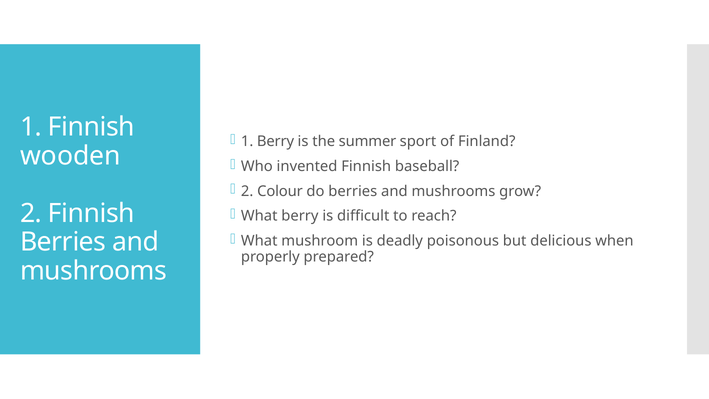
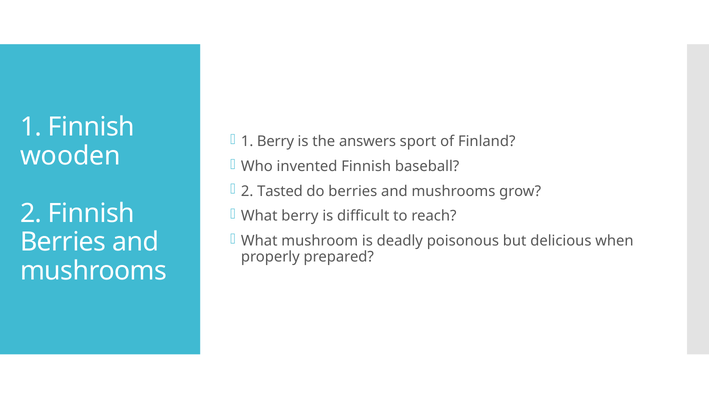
summer: summer -> answers (368, 141)
Colour: Colour -> Tasted (280, 191)
